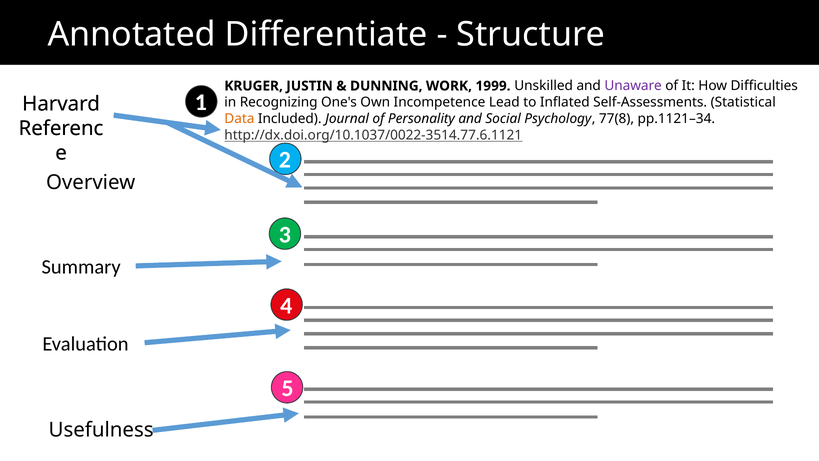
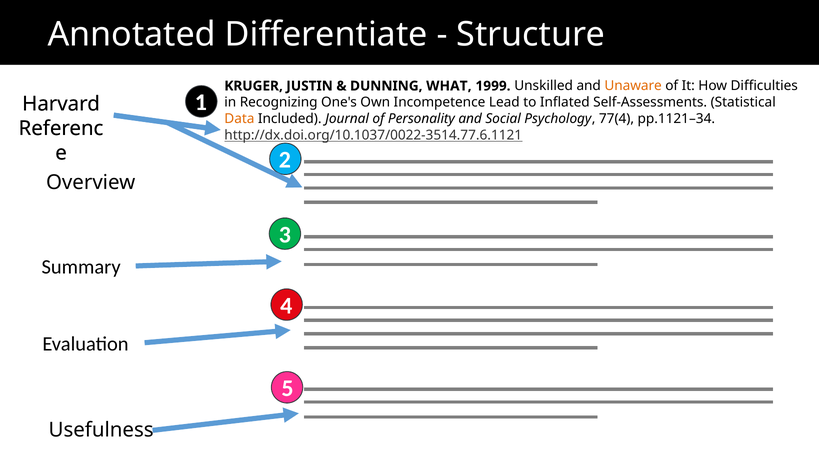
WORK: WORK -> WHAT (449, 86)
Unaware colour: purple -> orange (633, 86)
77(8: 77(8 -> 77(4 (617, 119)
